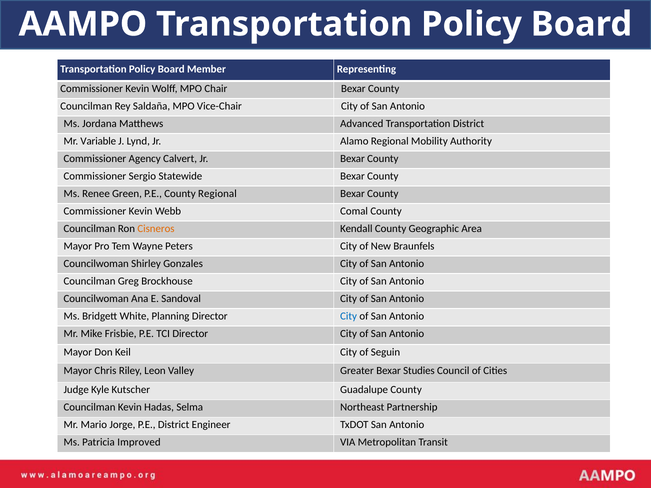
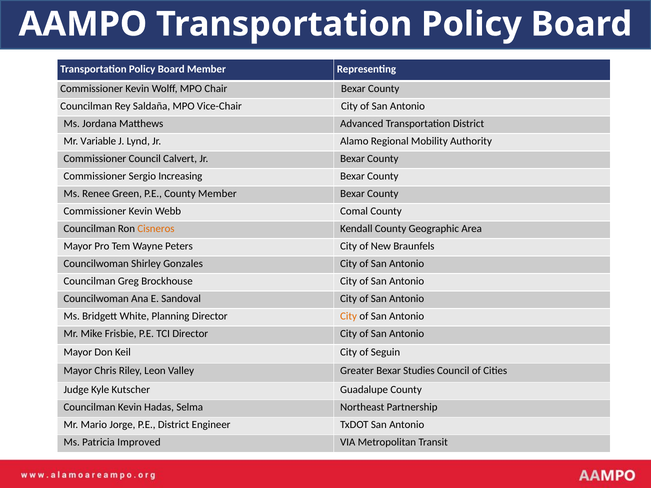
Commissioner Agency: Agency -> Council (145, 159)
Statewide: Statewide -> Increasing (180, 176)
County Regional: Regional -> Member (217, 194)
City colour: blue -> orange (349, 316)
